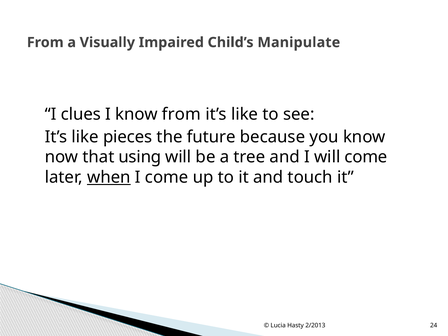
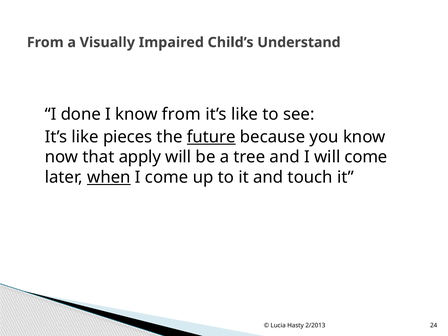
Manipulate: Manipulate -> Understand (299, 42)
clues: clues -> done (81, 114)
future underline: none -> present (211, 137)
using: using -> apply (140, 157)
